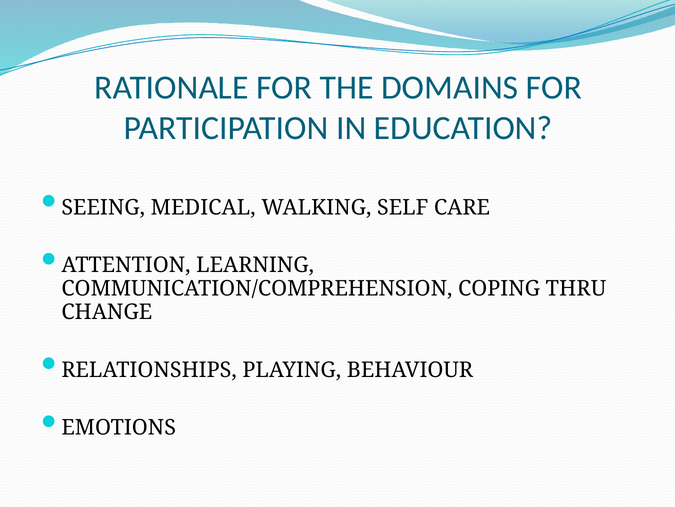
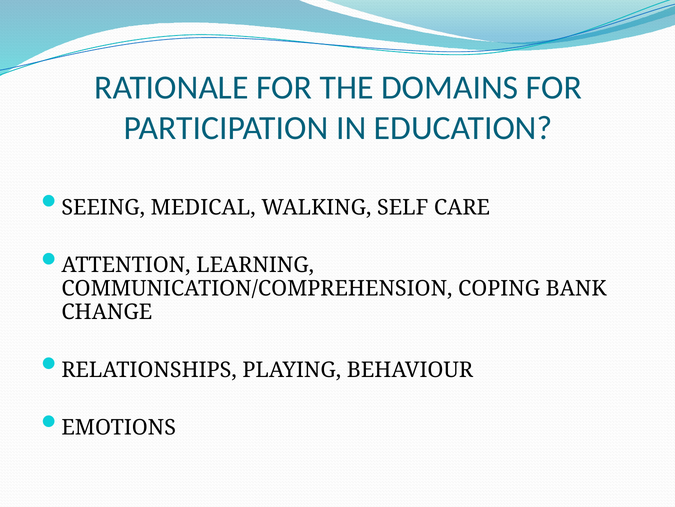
THRU: THRU -> BANK (576, 288)
